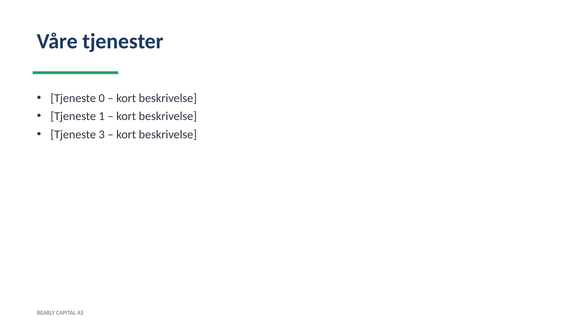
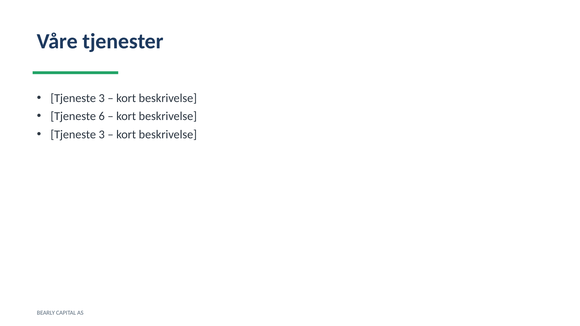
0: 0 -> 3 (102, 98)
1: 1 -> 6 (102, 116)
